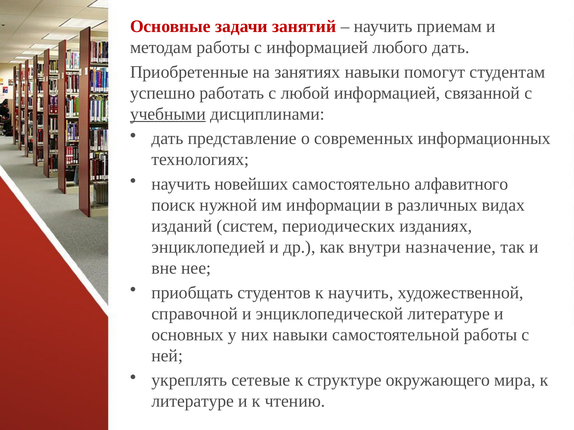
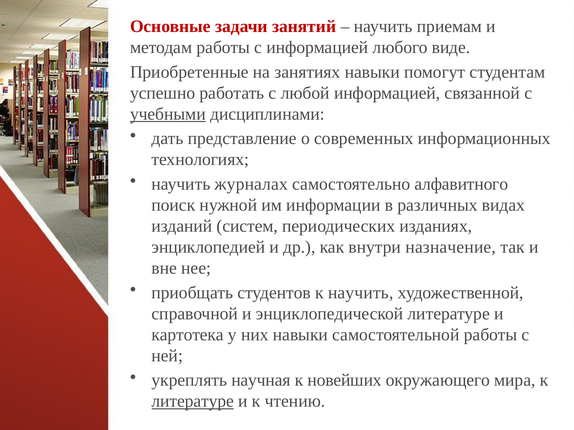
любого дать: дать -> виде (451, 48)
новейших: новейших -> журналах (251, 184)
основных: основных -> картотека (188, 335)
сетевые: сетевые -> научная (261, 381)
структуре: структуре -> новейших (345, 381)
литературе underline: none -> present (193, 402)
